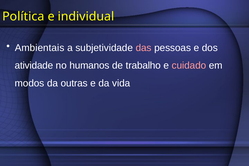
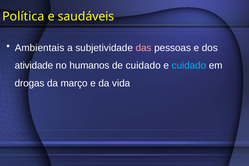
individual: individual -> saudáveis (86, 16)
de trabalho: trabalho -> cuidado (143, 65)
cuidado colour: pink -> light blue (189, 65)
modos: modos -> drogas (30, 83)
outras: outras -> março (74, 83)
